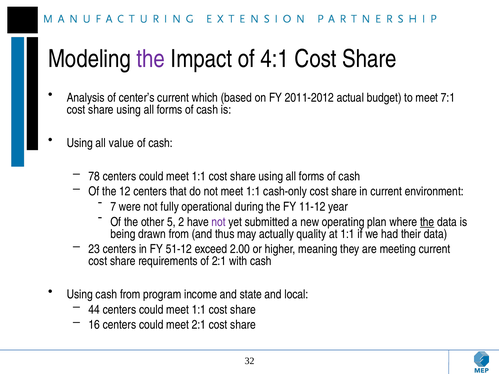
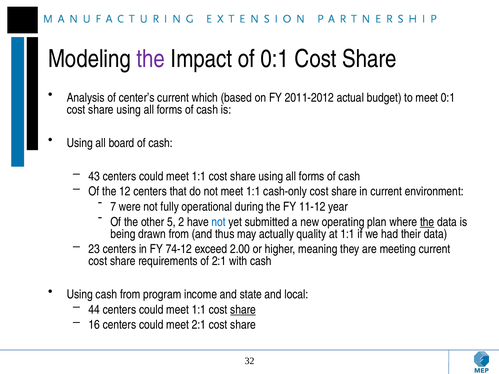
of 4:1: 4:1 -> 0:1 (275, 59)
meet 7:1: 7:1 -> 0:1 (448, 98)
value: value -> board (122, 143)
78: 78 -> 43 (94, 176)
not colour: purple -> blue (219, 222)
51-12: 51-12 -> 74-12 (179, 249)
share underline: none -> present (243, 310)
